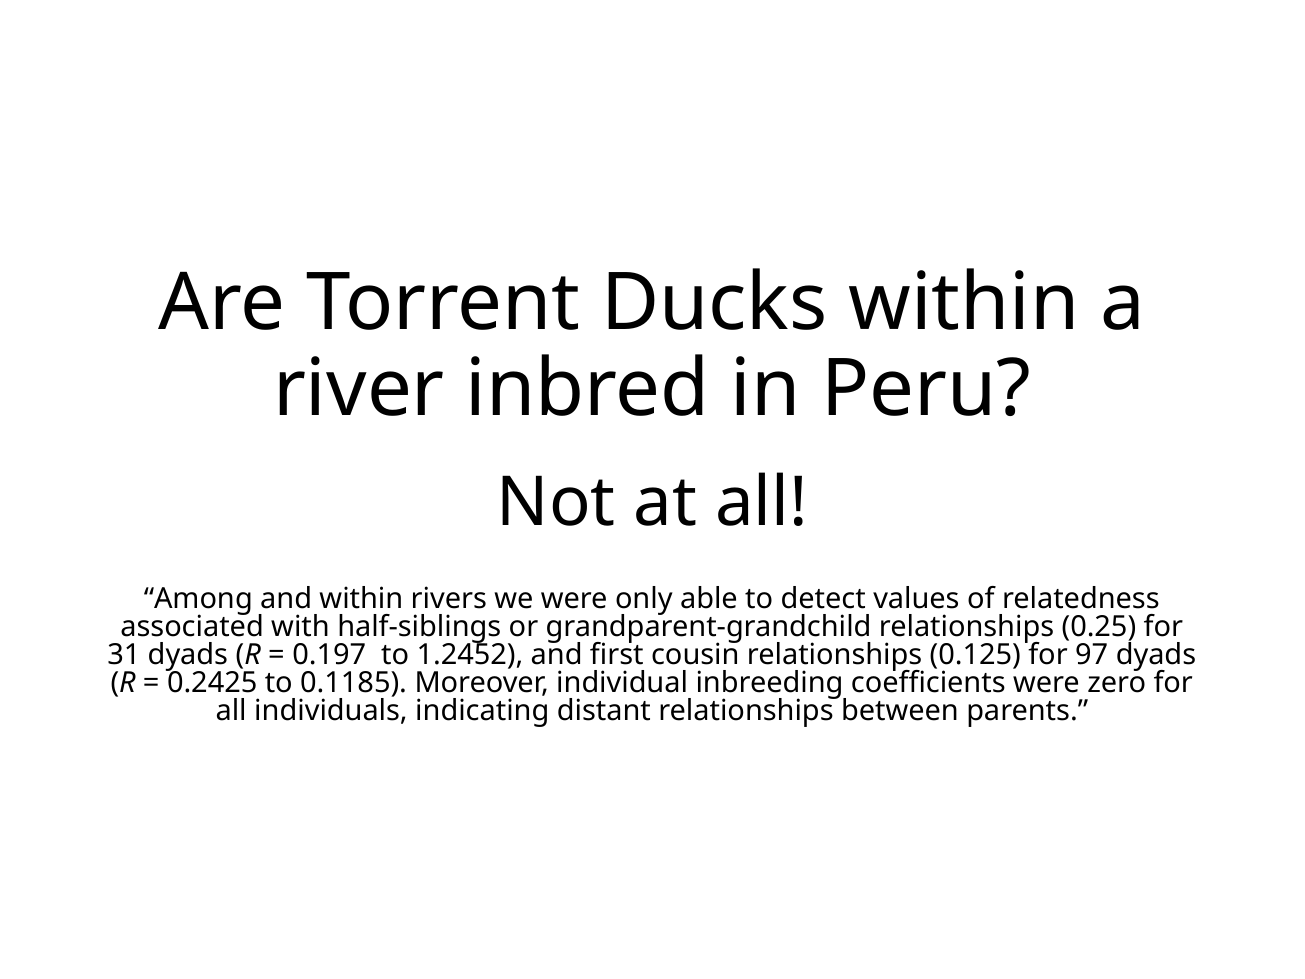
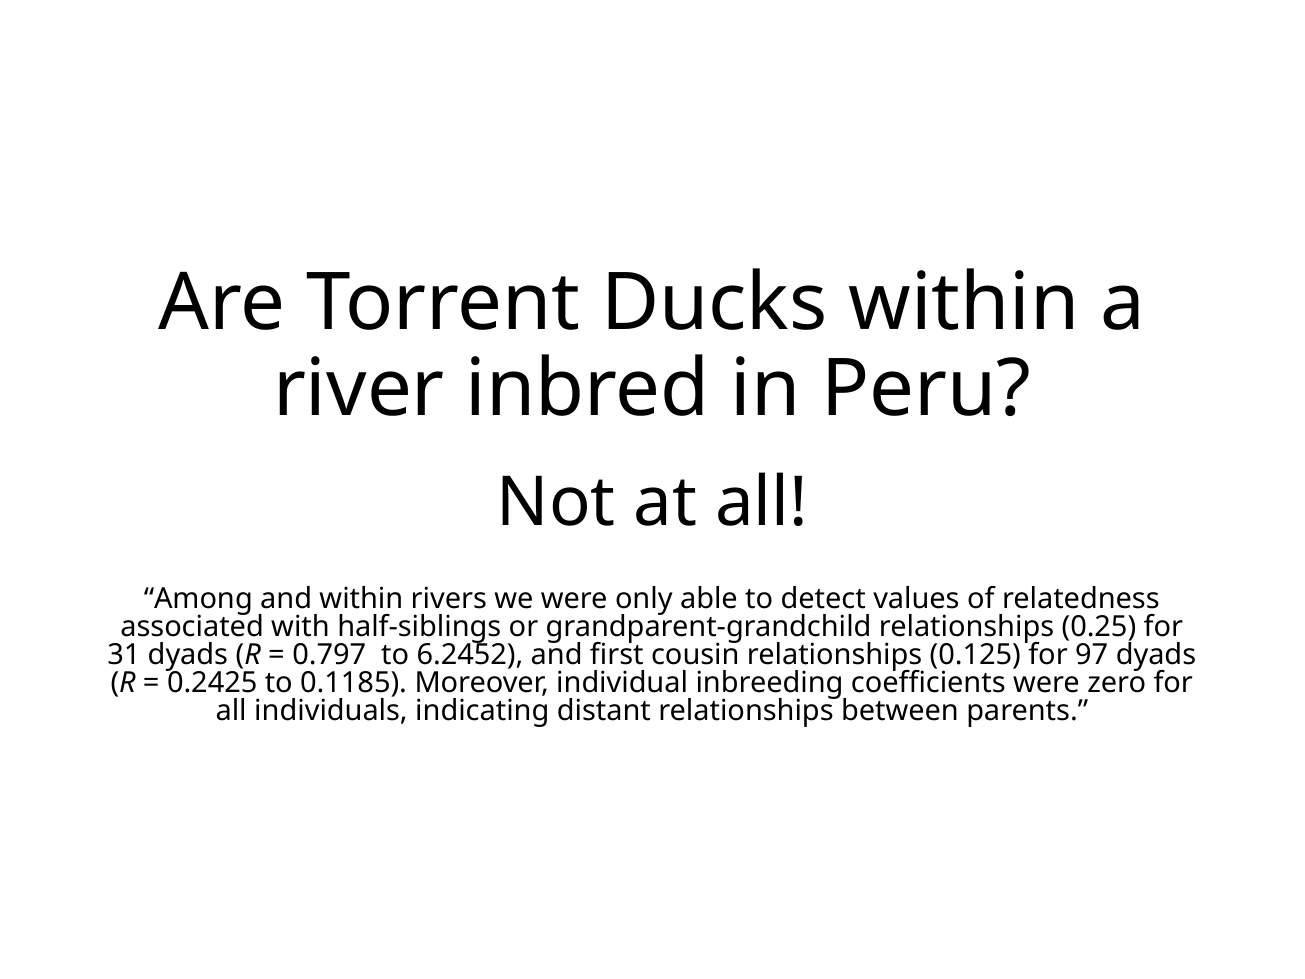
0.197: 0.197 -> 0.797 (329, 655)
1.2452: 1.2452 -> 6.2452 (470, 655)
